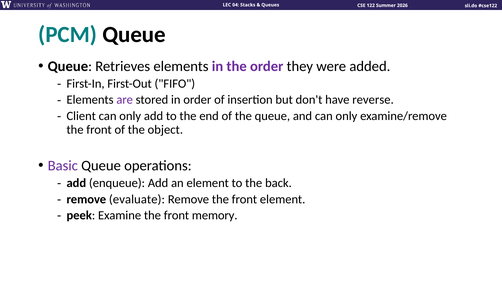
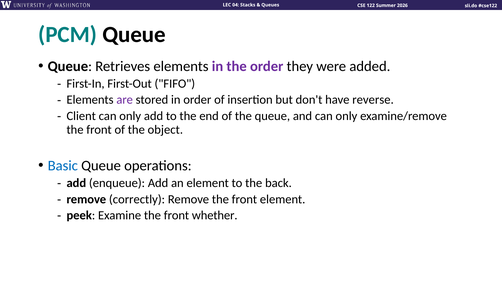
Basic colour: purple -> blue (63, 165)
evaluate: evaluate -> correctly (137, 199)
memory: memory -> whether (215, 215)
